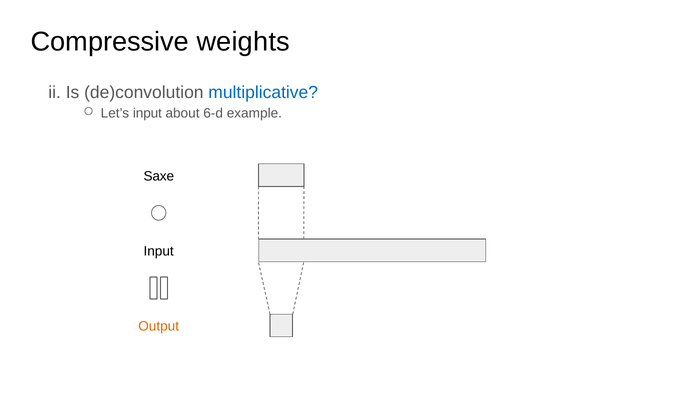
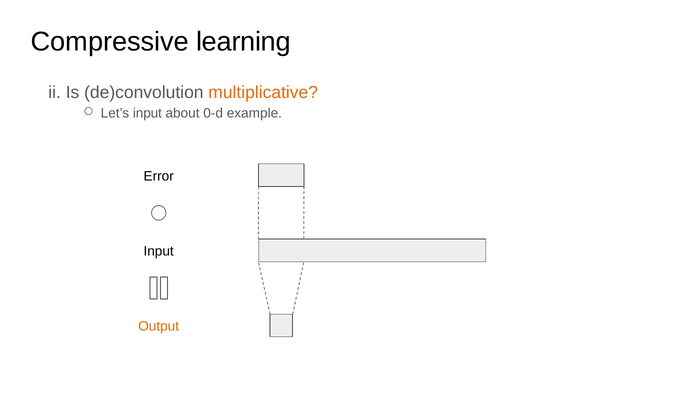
weights: weights -> learning (243, 42)
multiplicative colour: blue -> orange (263, 92)
6-d: 6-d -> 0-d (213, 113)
Saxe: Saxe -> Error (159, 176)
